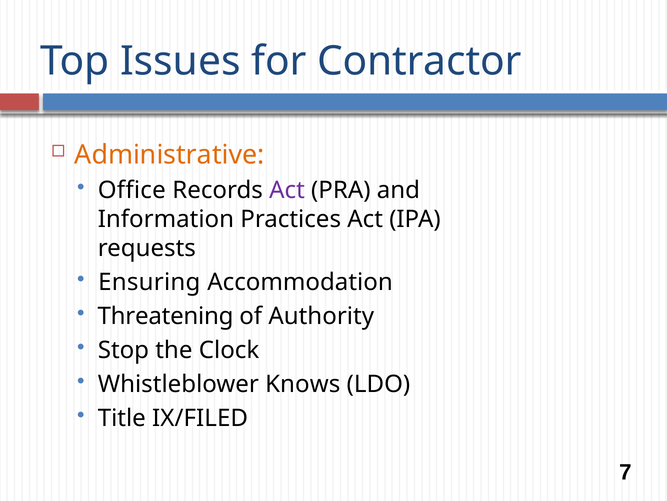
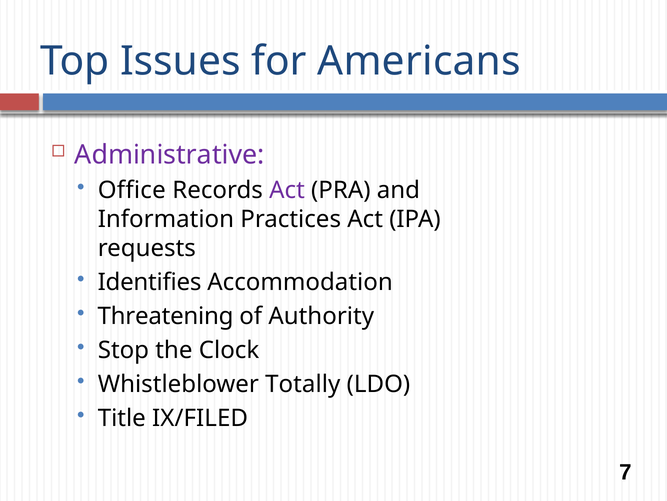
Contractor: Contractor -> Americans (419, 61)
Administrative colour: orange -> purple (169, 155)
Ensuring: Ensuring -> Identifies (150, 282)
Knows: Knows -> Totally (303, 384)
